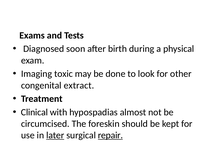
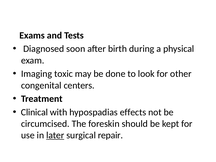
extract: extract -> centers (79, 85)
almost: almost -> effects (133, 112)
repair underline: present -> none (110, 135)
